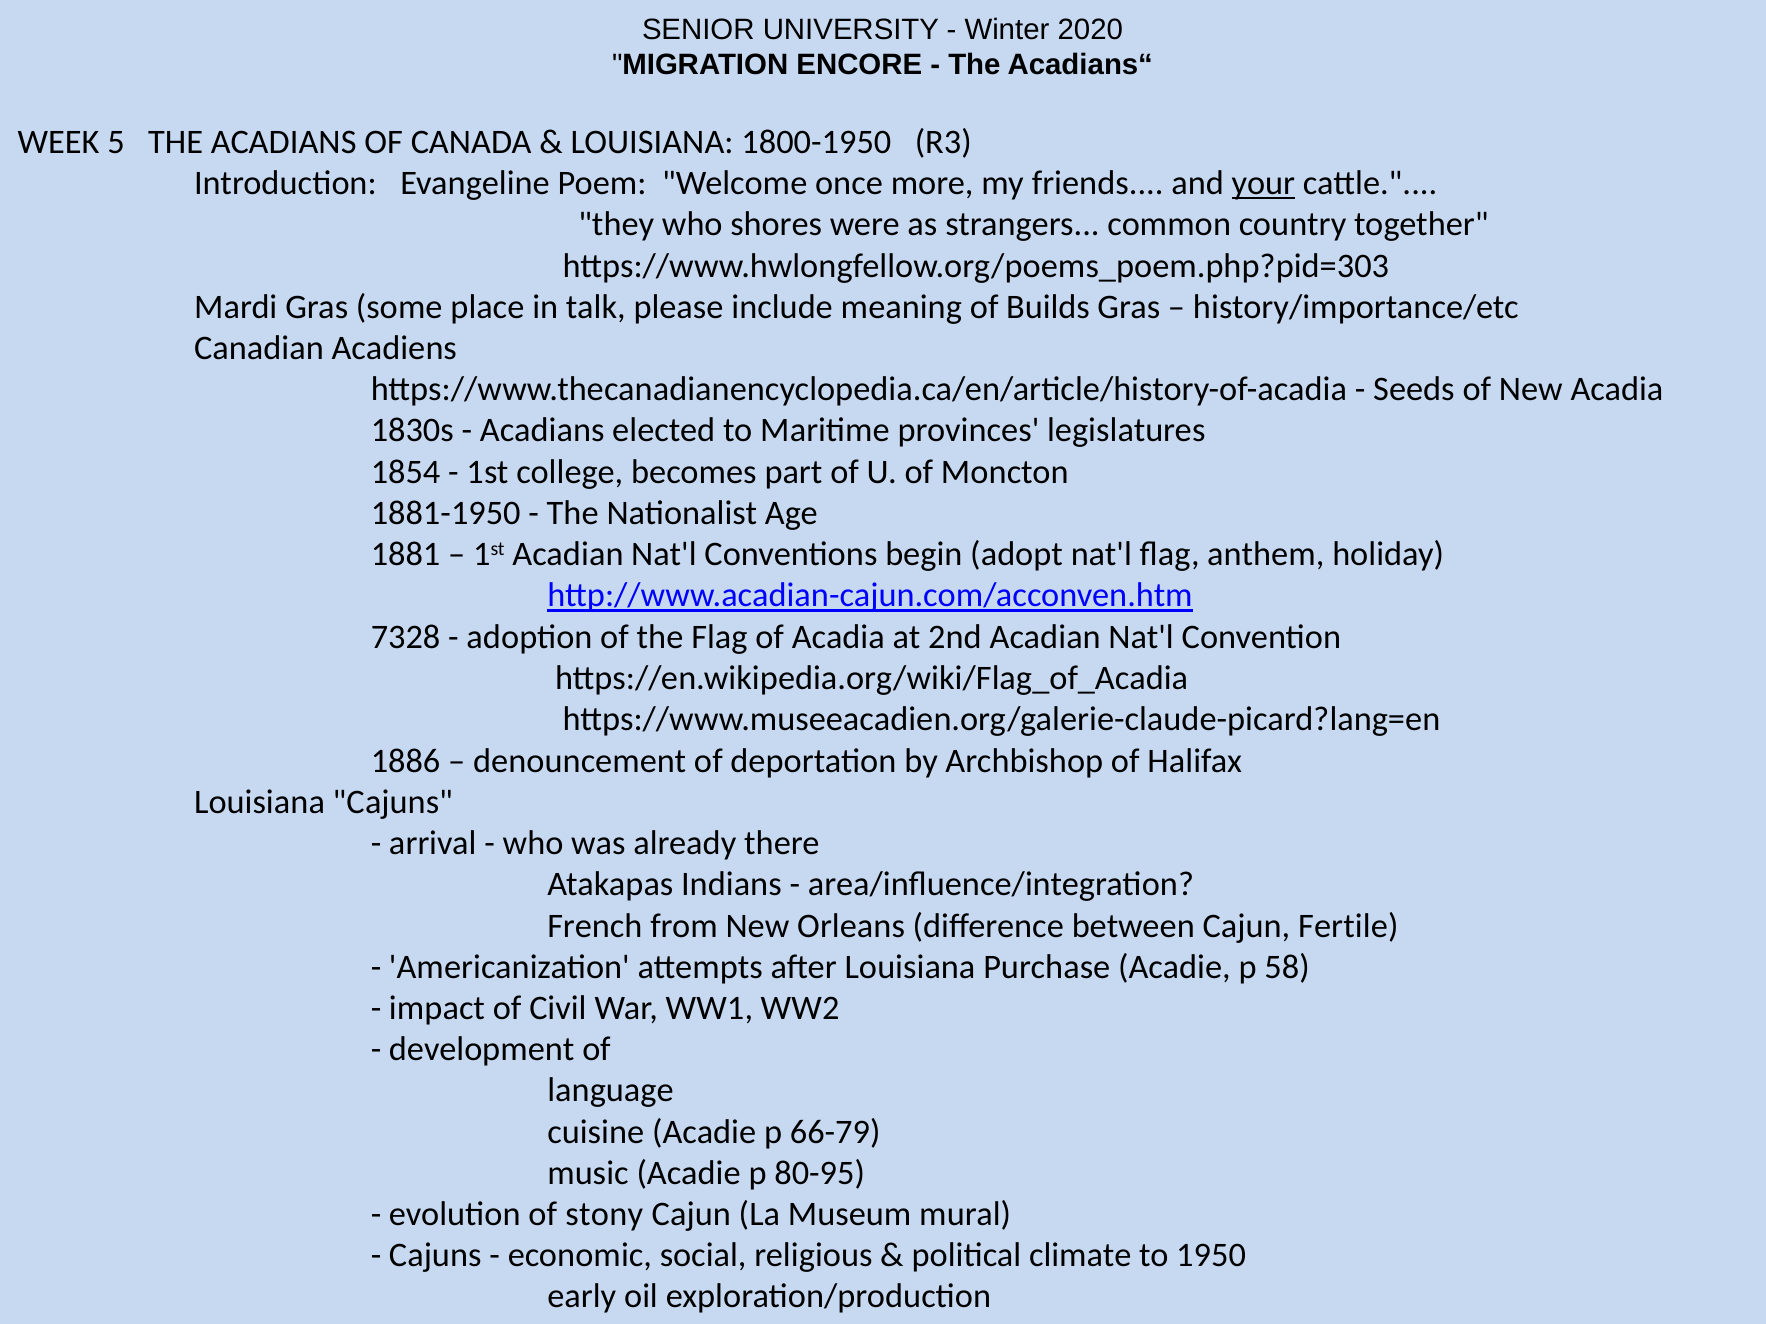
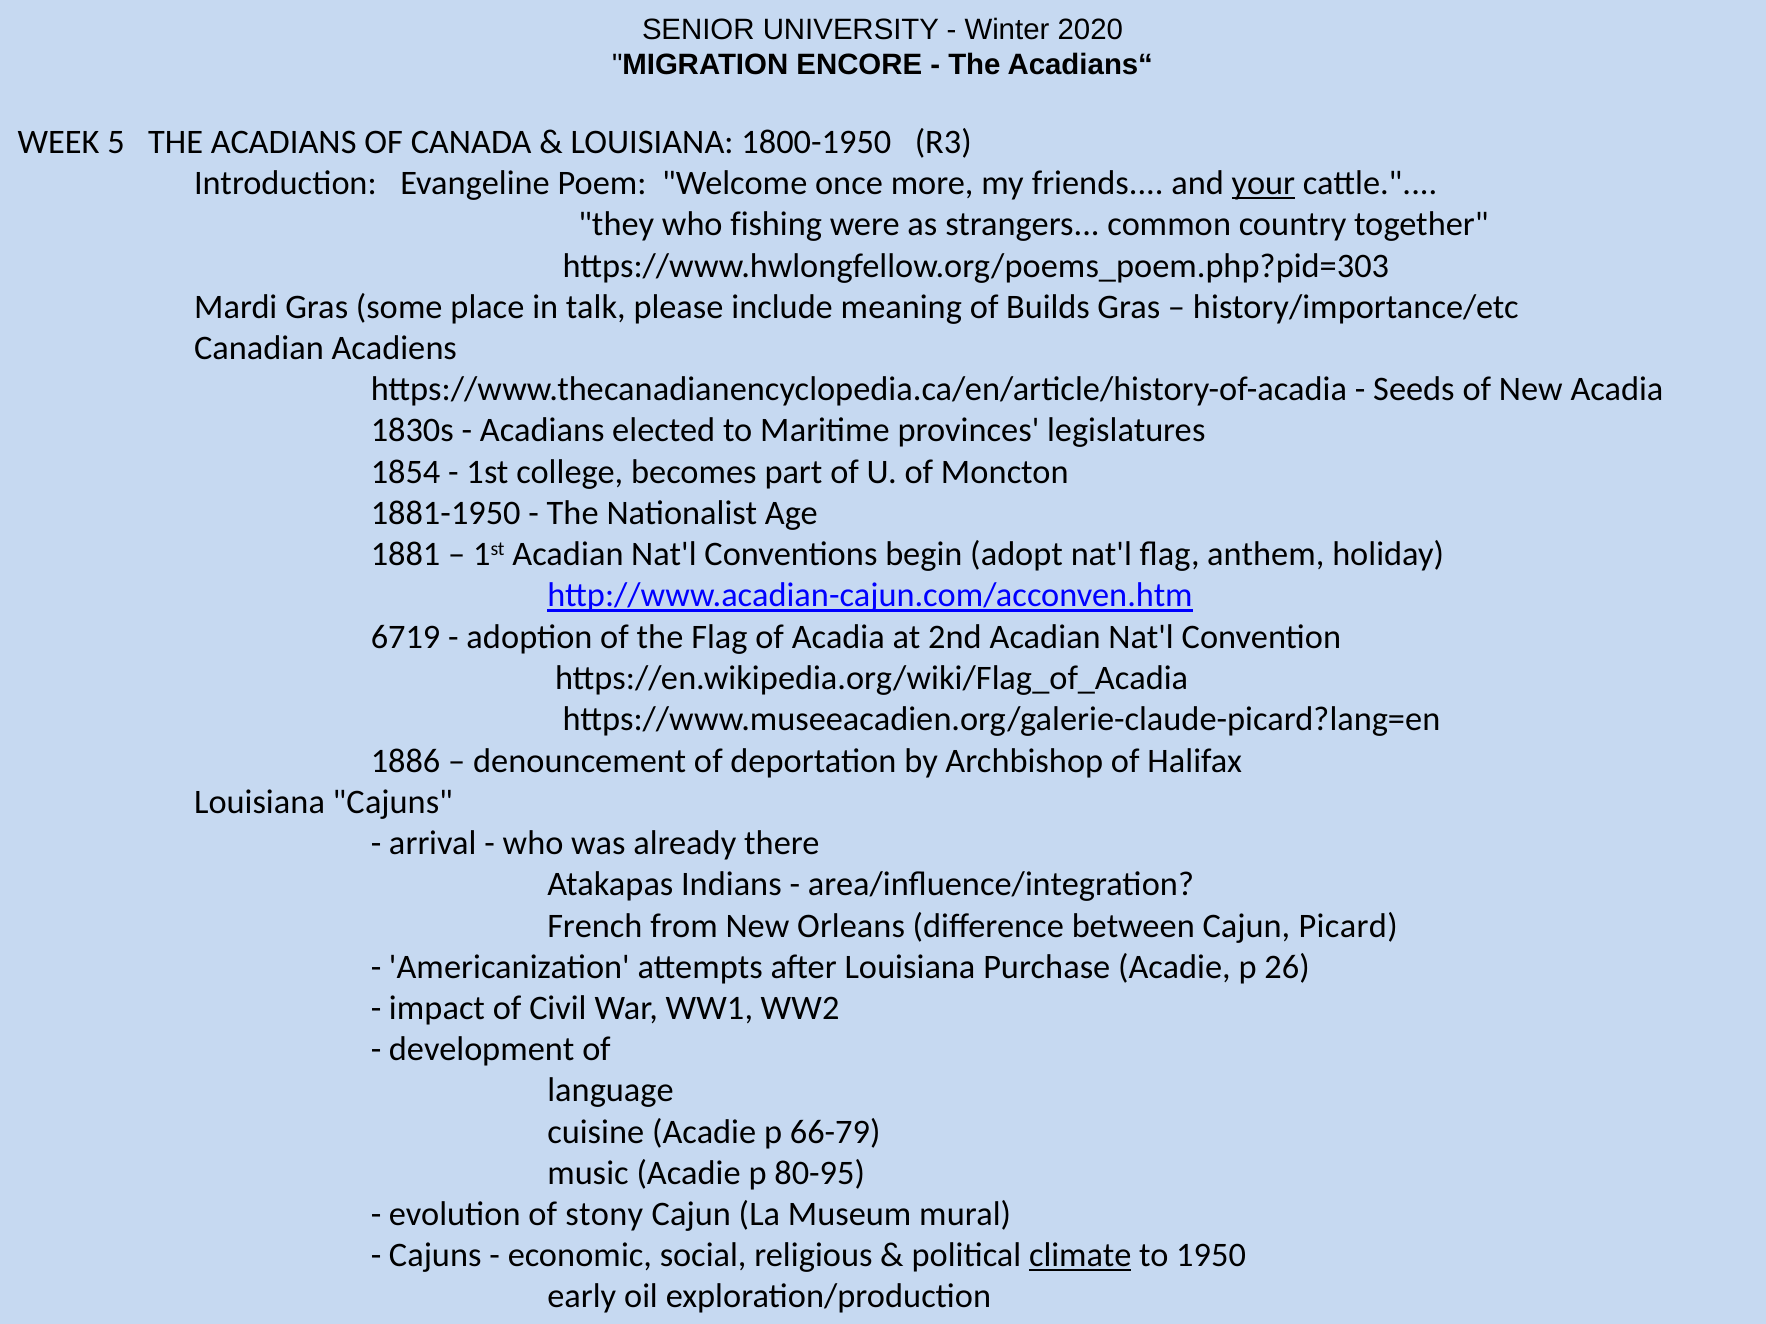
shores: shores -> fishing (776, 225)
7328: 7328 -> 6719 (406, 637)
Cajun Fertile: Fertile -> Picard (1348, 926)
58: 58 -> 26 (1287, 967)
climate underline: none -> present (1080, 1256)
